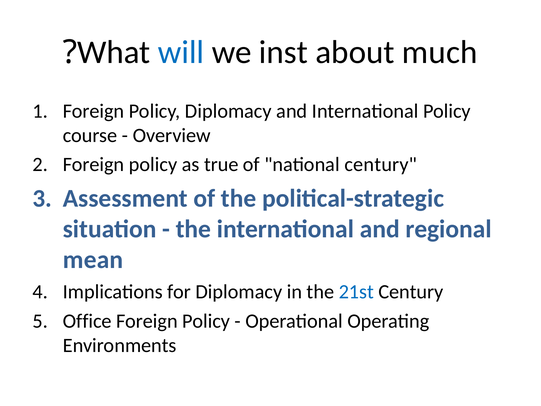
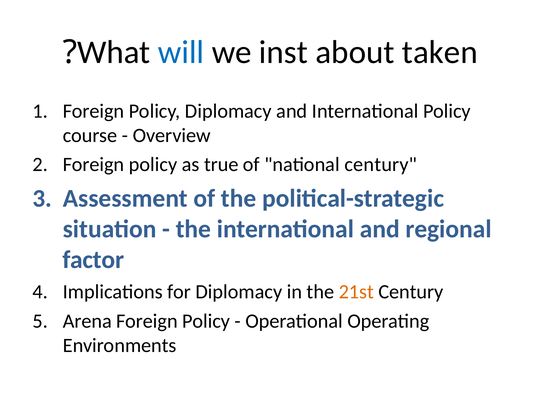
much: much -> taken (440, 52)
mean: mean -> factor (93, 260)
21st colour: blue -> orange (356, 292)
Office: Office -> Arena (87, 321)
